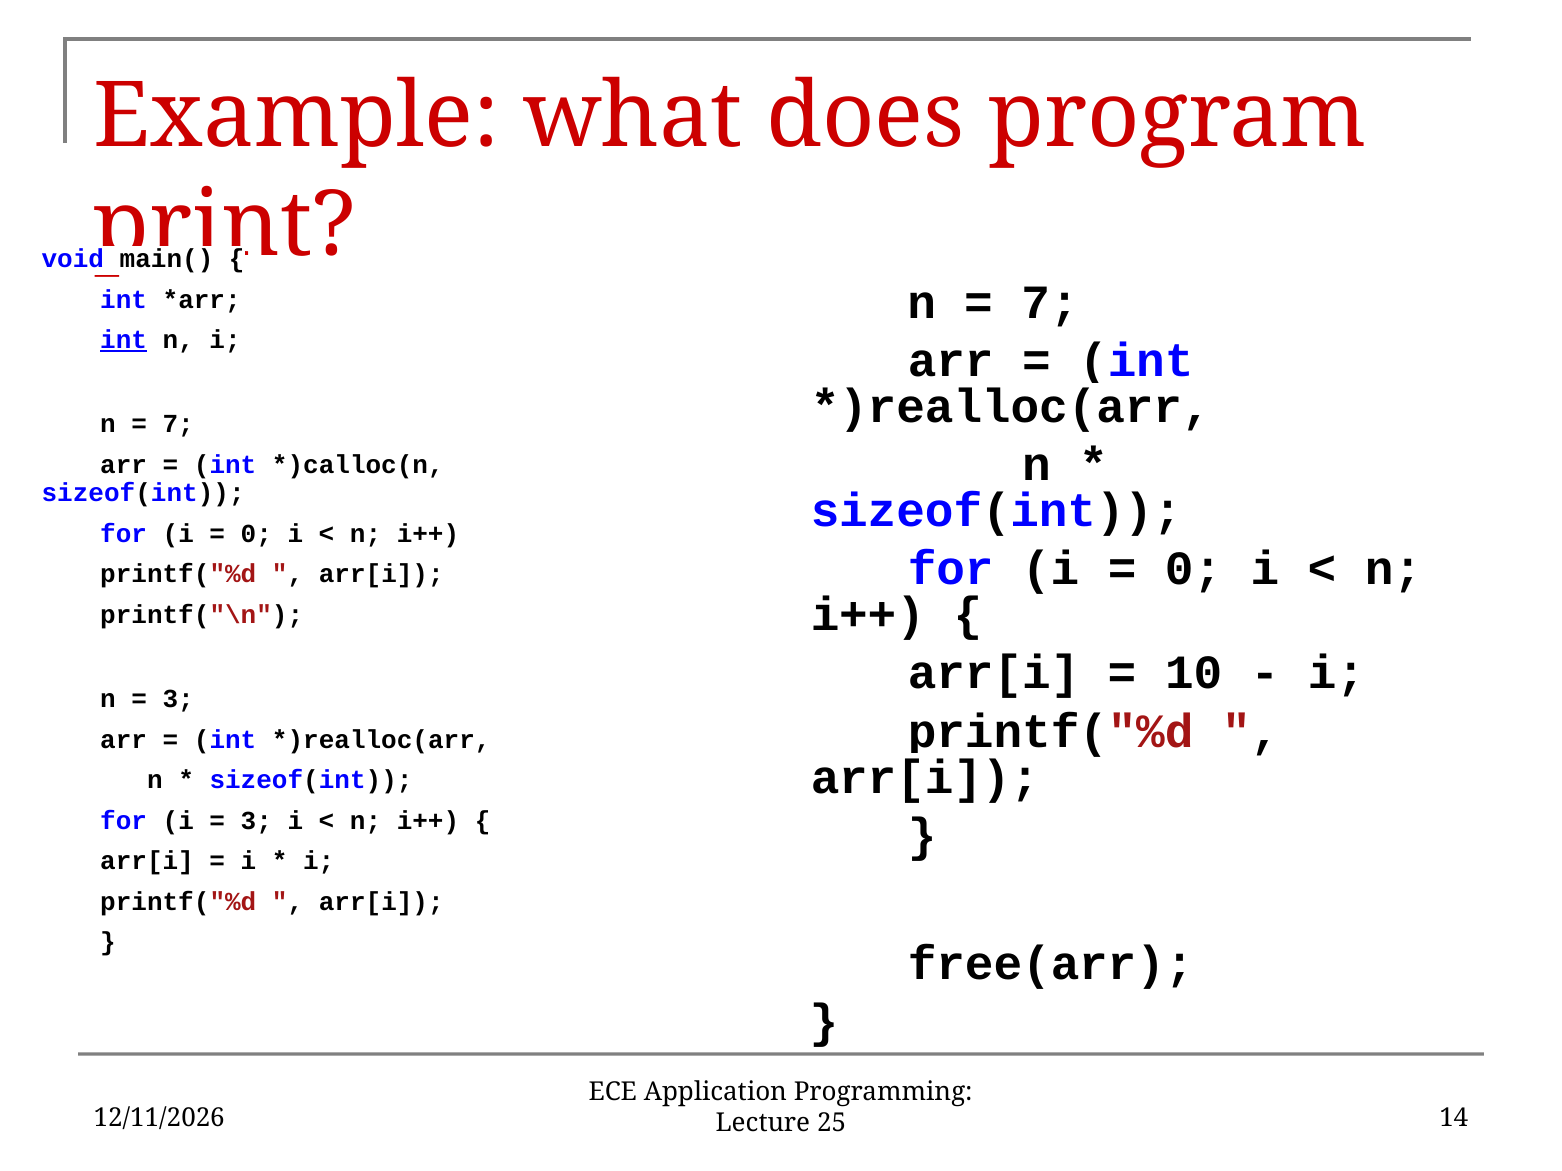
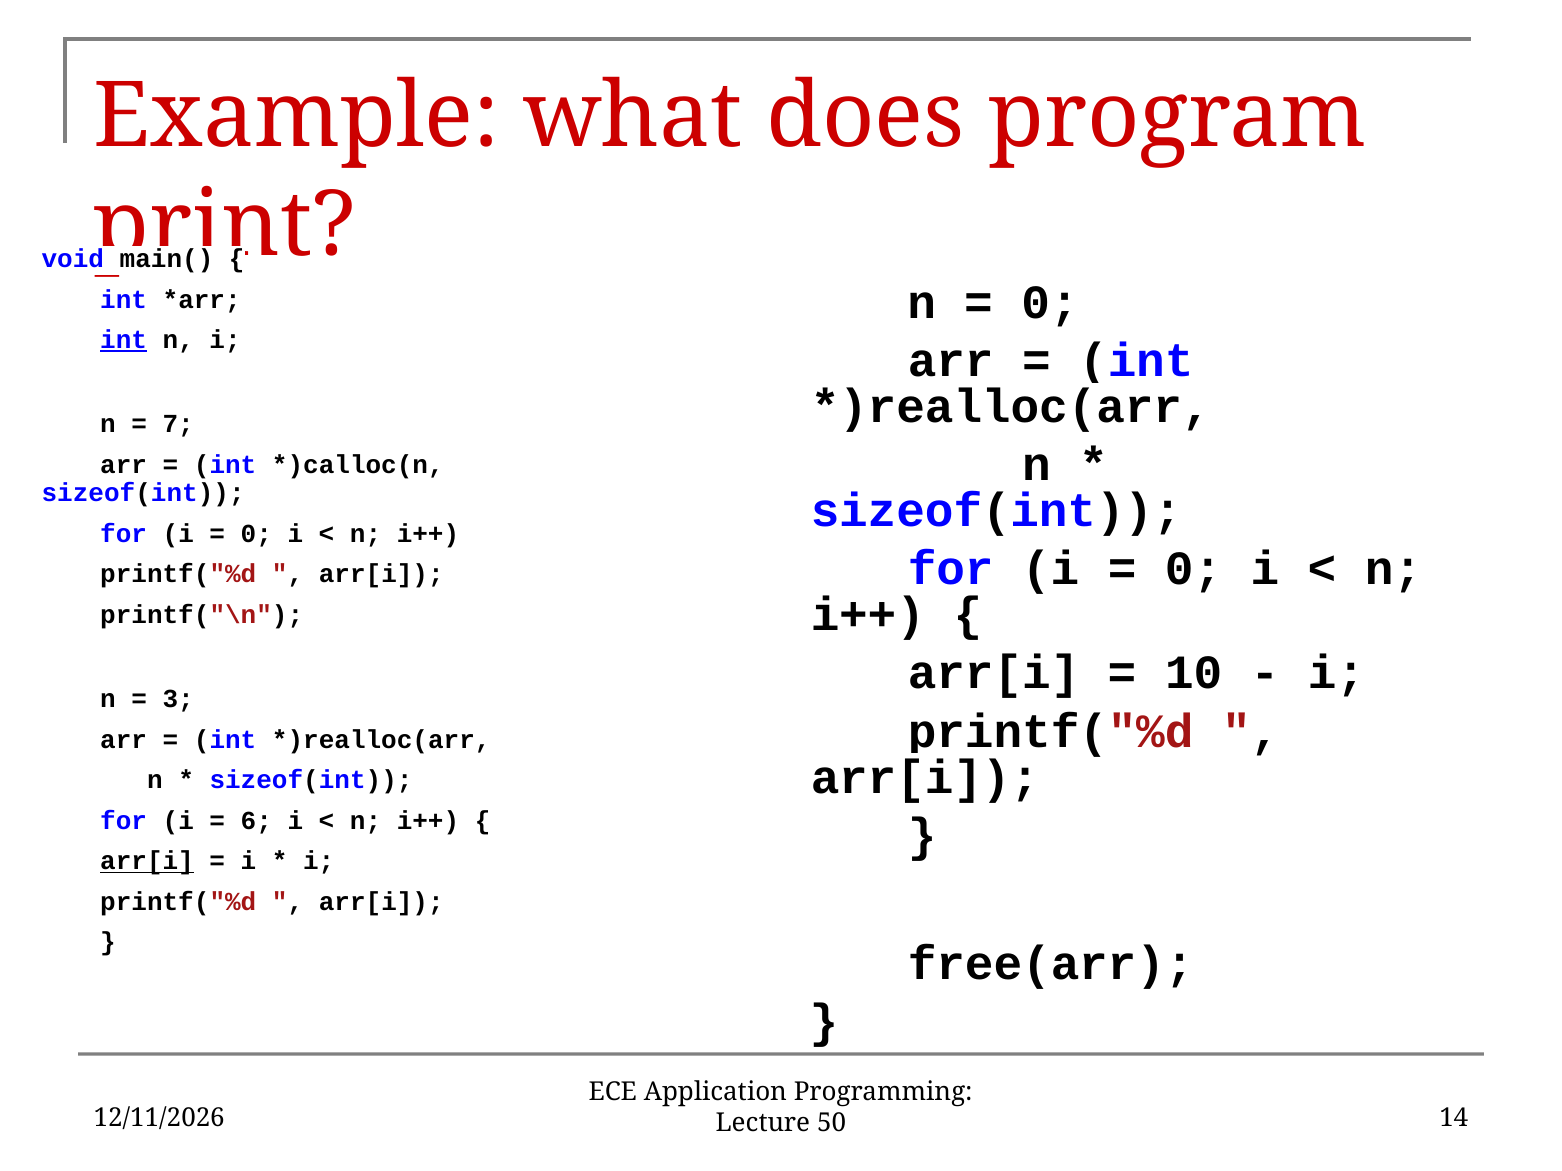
7: 7 -> 0 (1050, 303)
3: 3 -> 6 (256, 821)
arr[i underline: none -> present (147, 862)
25: 25 -> 50 (832, 1124)
